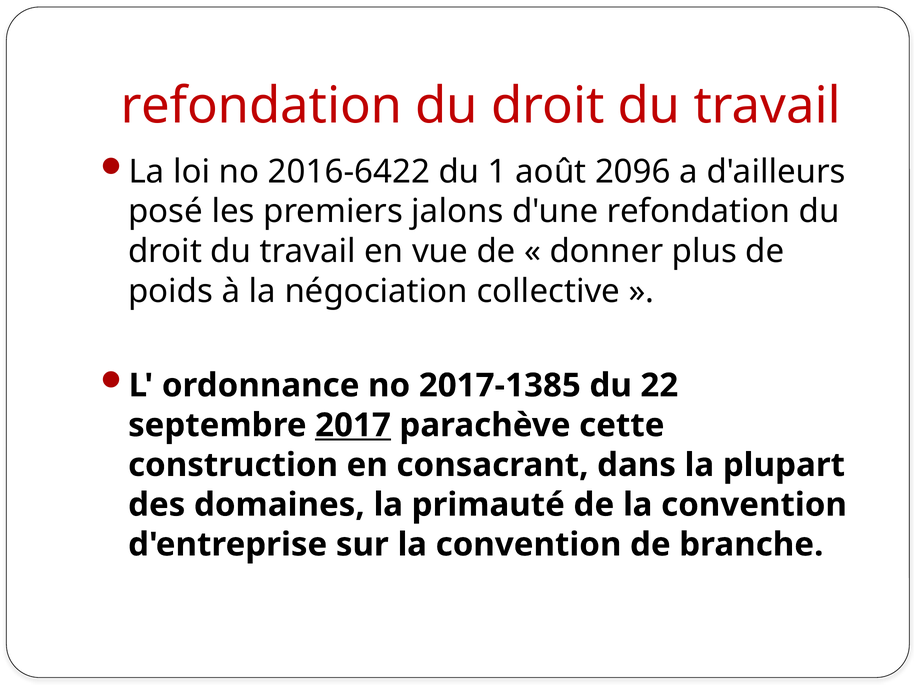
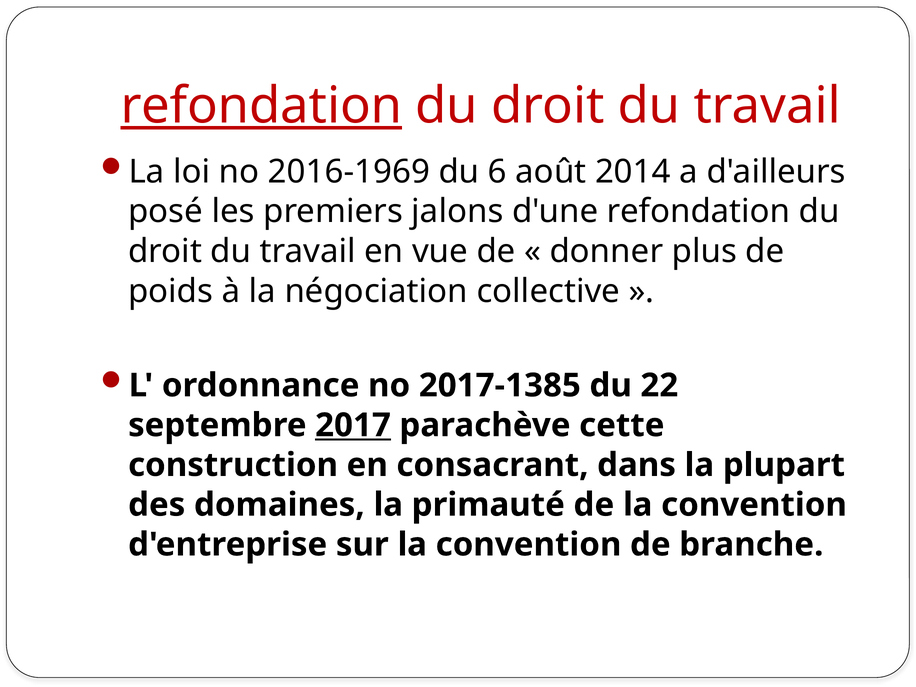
refondation underline: none -> present (261, 106)
2016-6422: 2016-6422 -> 2016-1969 (349, 172)
1: 1 -> 6 (497, 172)
2096: 2096 -> 2014 (633, 172)
